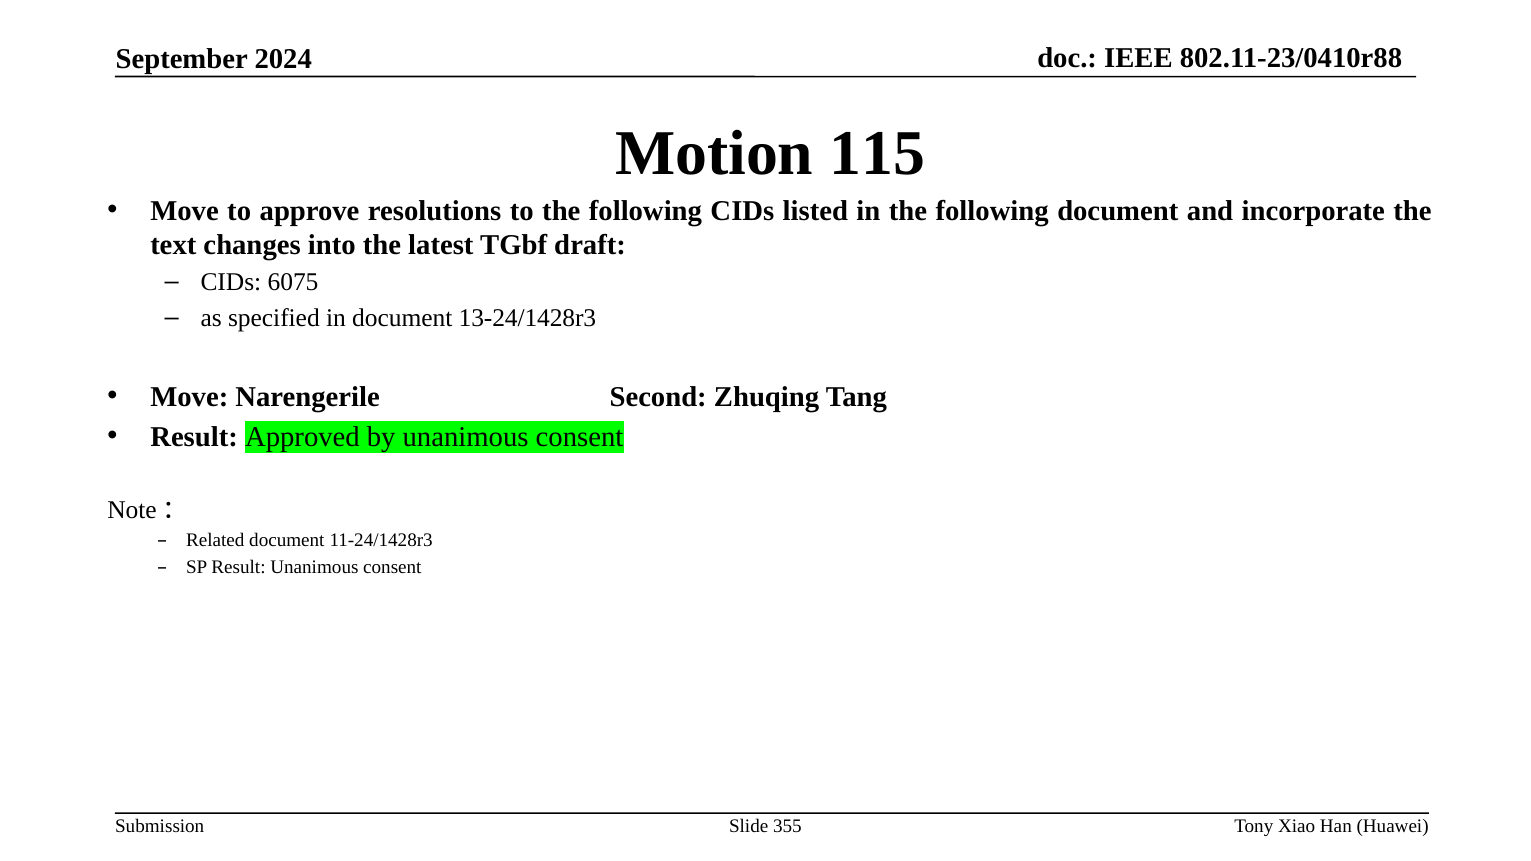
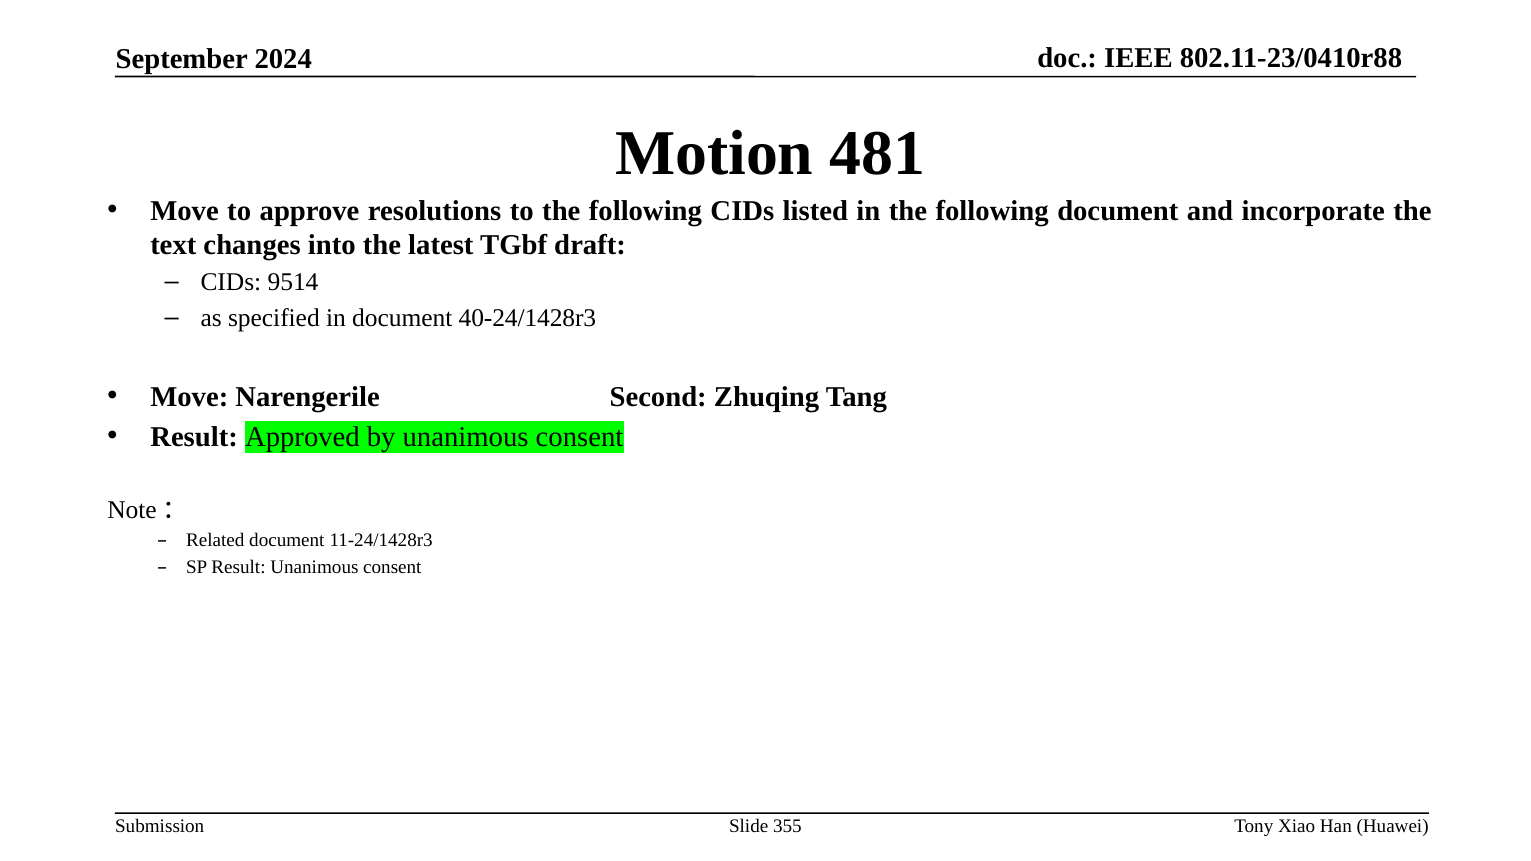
115: 115 -> 481 (877, 154)
6075: 6075 -> 9514 (293, 283)
13-24/1428r3: 13-24/1428r3 -> 40-24/1428r3 (527, 318)
